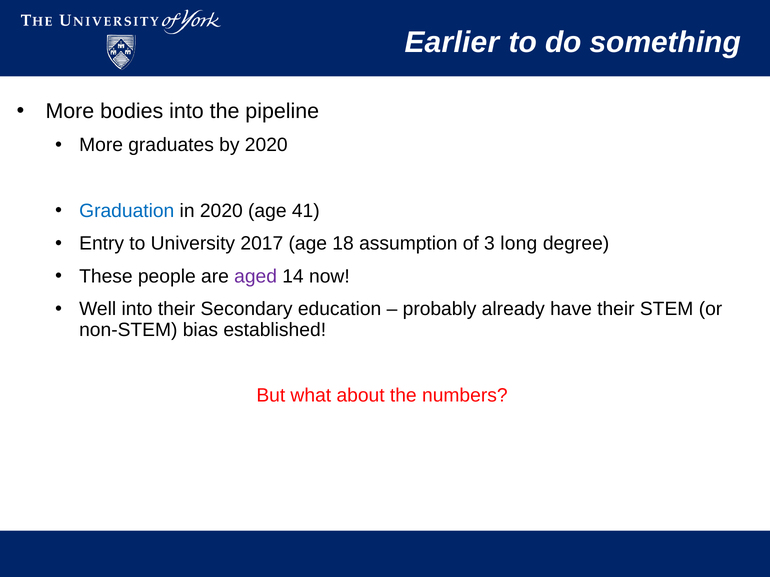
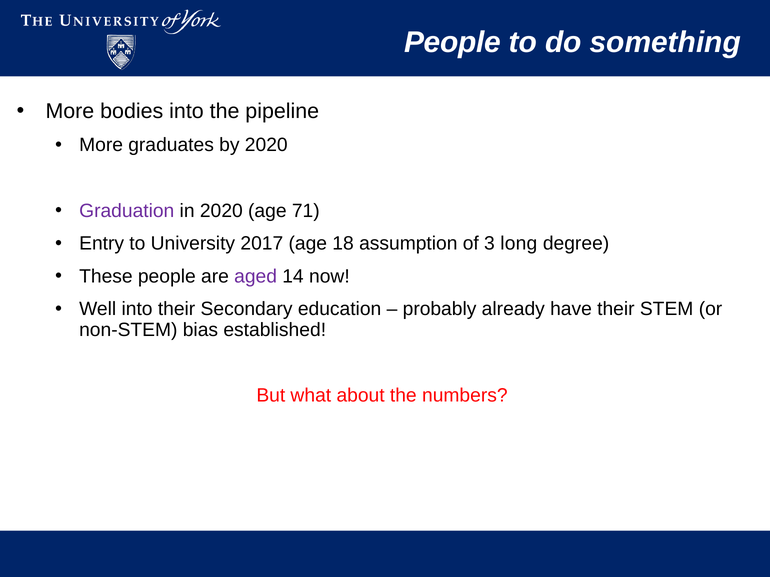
Earlier: Earlier -> People (452, 42)
Graduation colour: blue -> purple (127, 211)
41: 41 -> 71 (306, 211)
